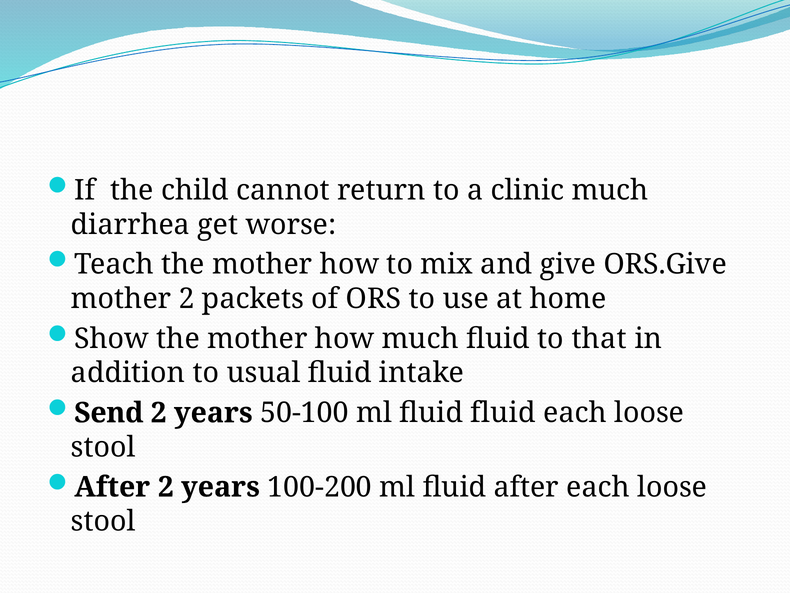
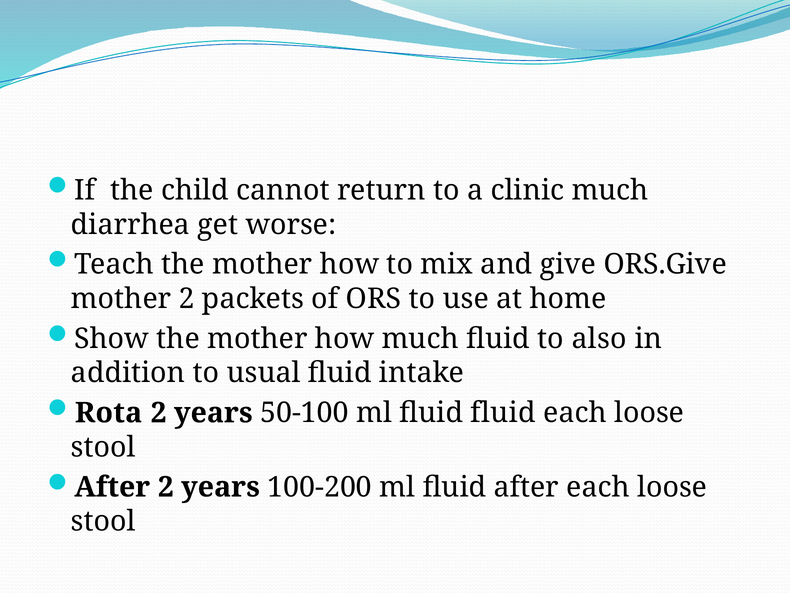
that: that -> also (599, 338)
Send: Send -> Rota (109, 413)
